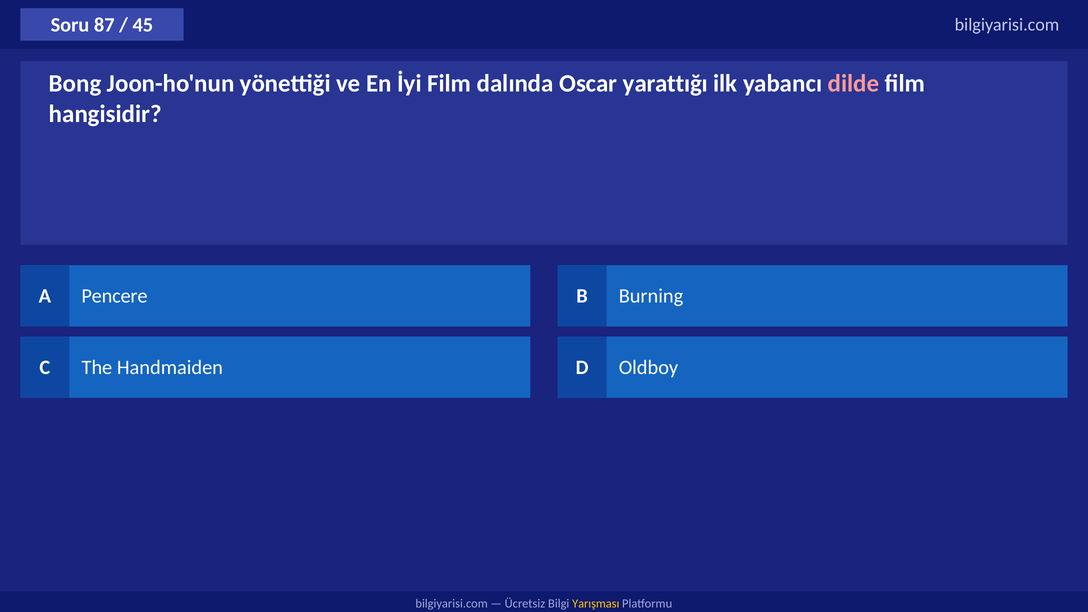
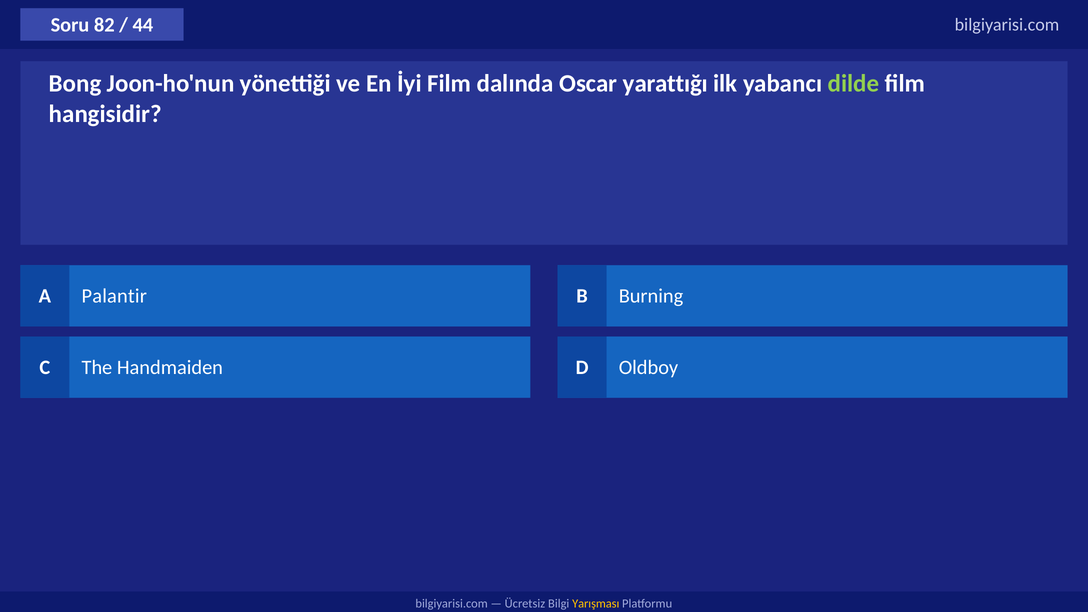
87: 87 -> 82 (104, 25)
45: 45 -> 44 (143, 25)
dilde colour: pink -> light green (853, 84)
Pencere: Pencere -> Palantir (114, 296)
